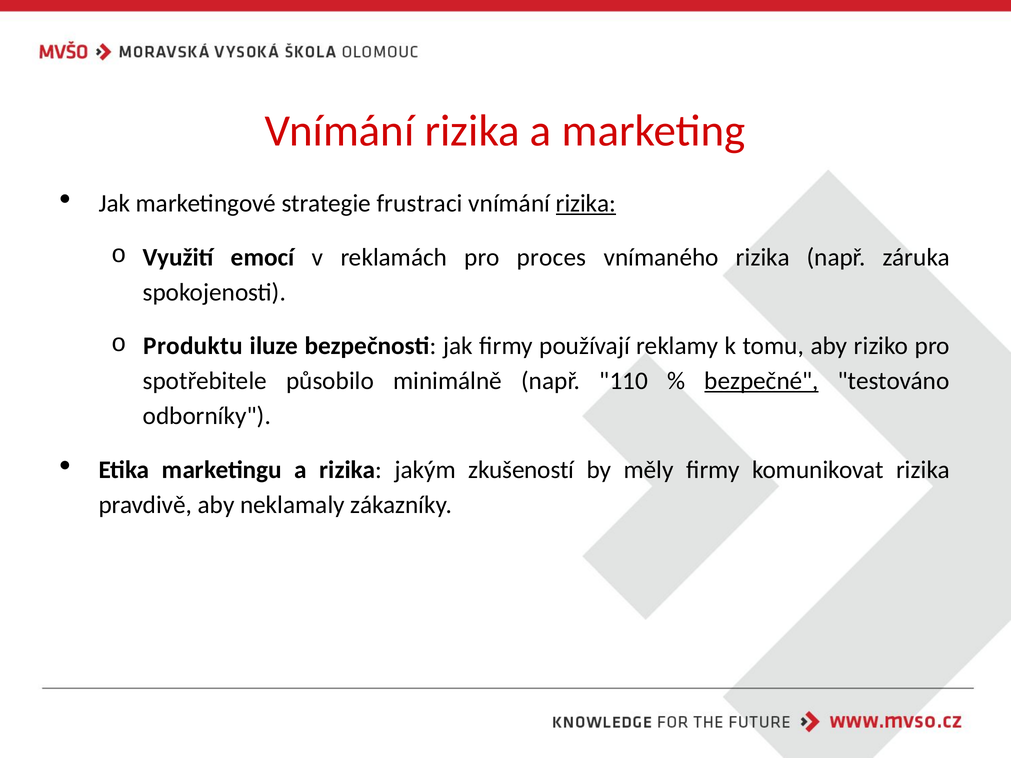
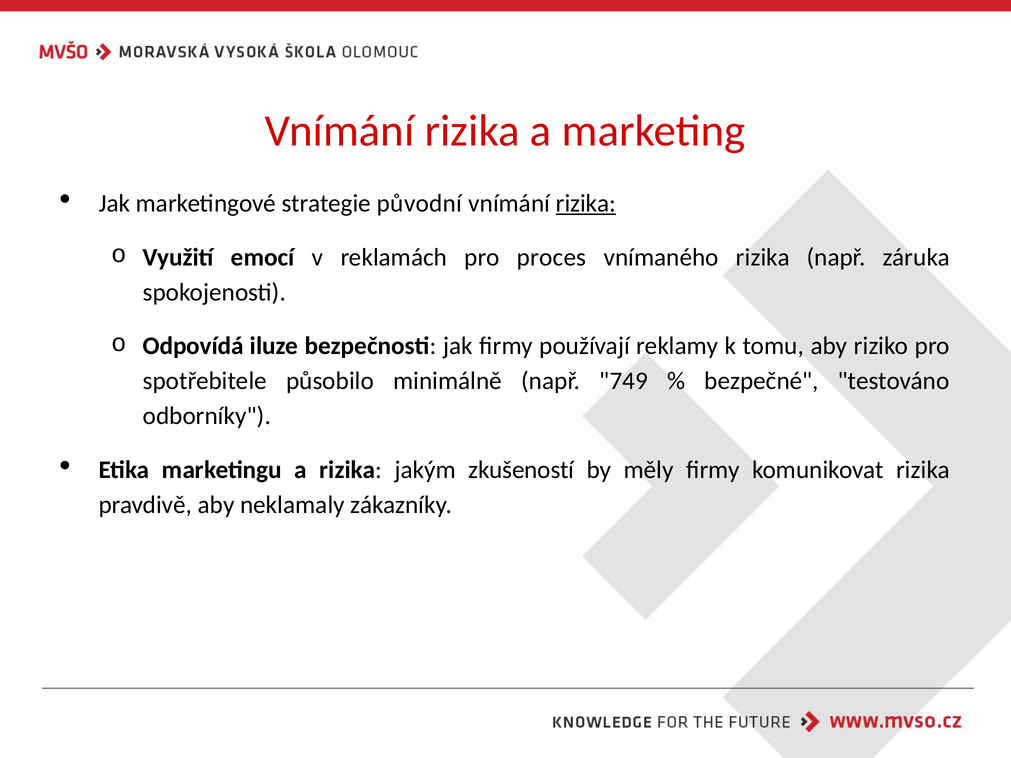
frustraci: frustraci -> původní (420, 203)
Produktu: Produktu -> Odpovídá (193, 346)
110: 110 -> 749 (624, 381)
bezpečné underline: present -> none (762, 381)
